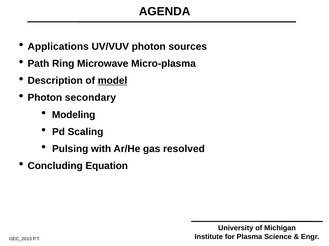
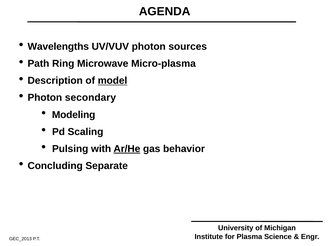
Applications: Applications -> Wavelengths (58, 47)
Ar/He underline: none -> present (127, 149)
resolved: resolved -> behavior (184, 149)
Equation: Equation -> Separate (107, 166)
